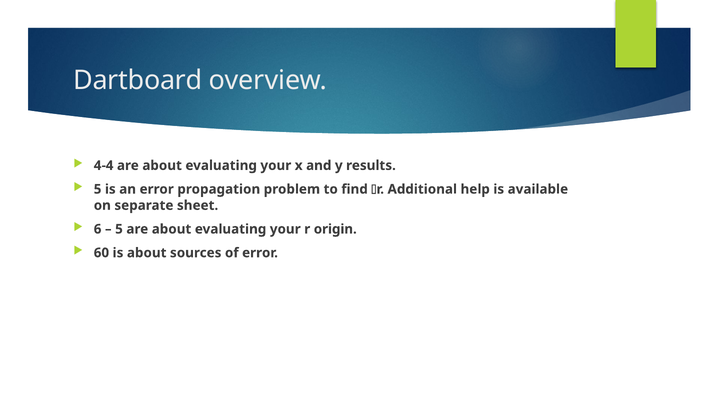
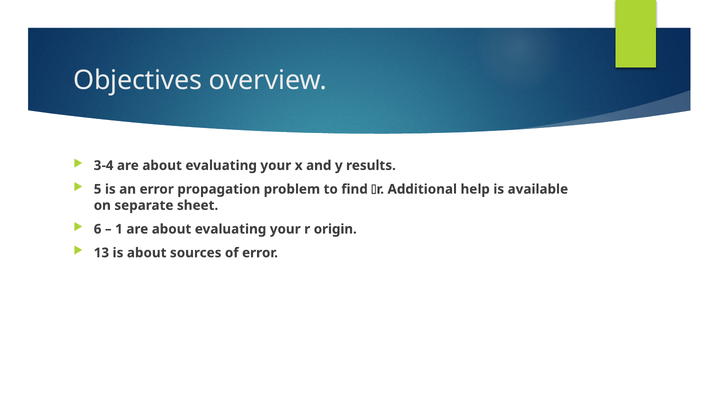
Dartboard: Dartboard -> Objectives (138, 80)
4-4: 4-4 -> 3-4 (104, 165)
5: 5 -> 1 (119, 229)
60: 60 -> 13 (101, 252)
